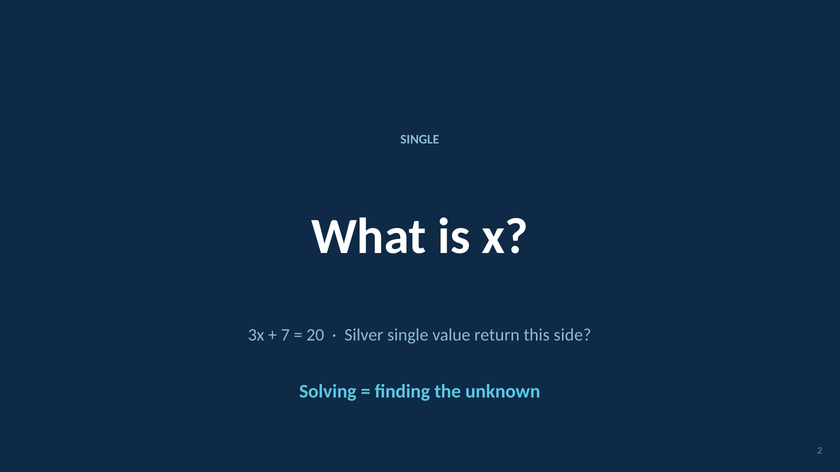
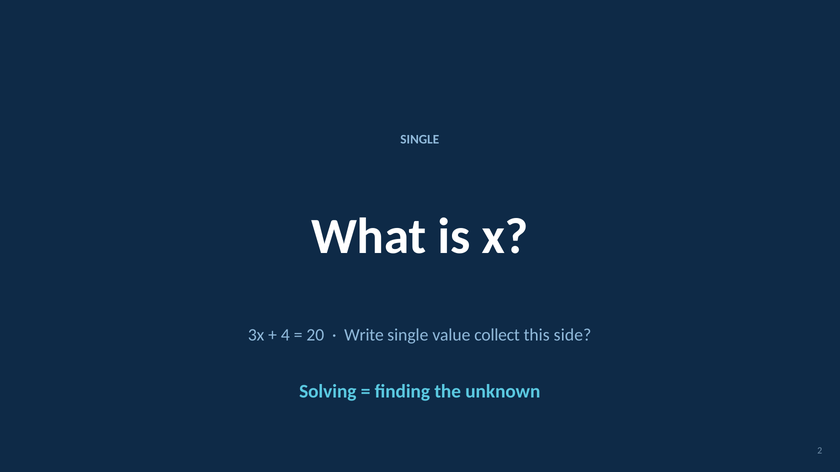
7: 7 -> 4 (285, 335)
Silver: Silver -> Write (364, 335)
return: return -> collect (497, 335)
